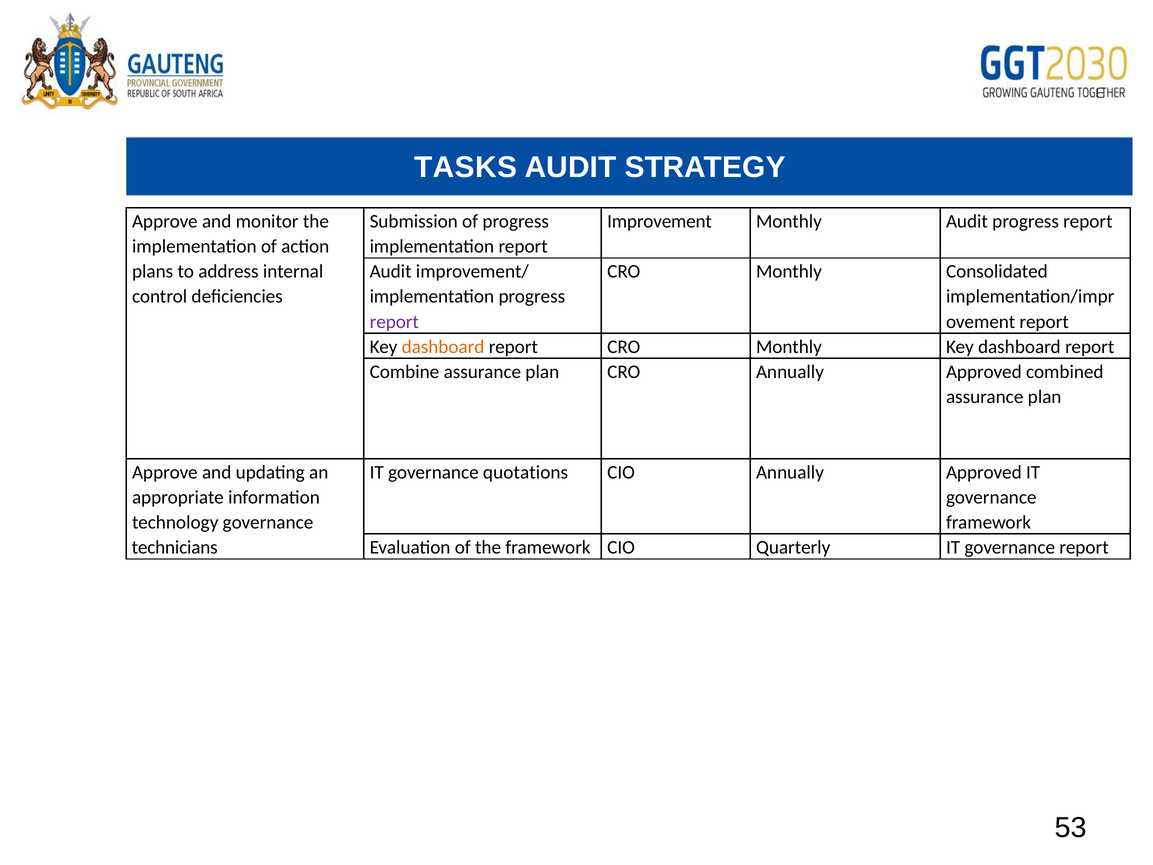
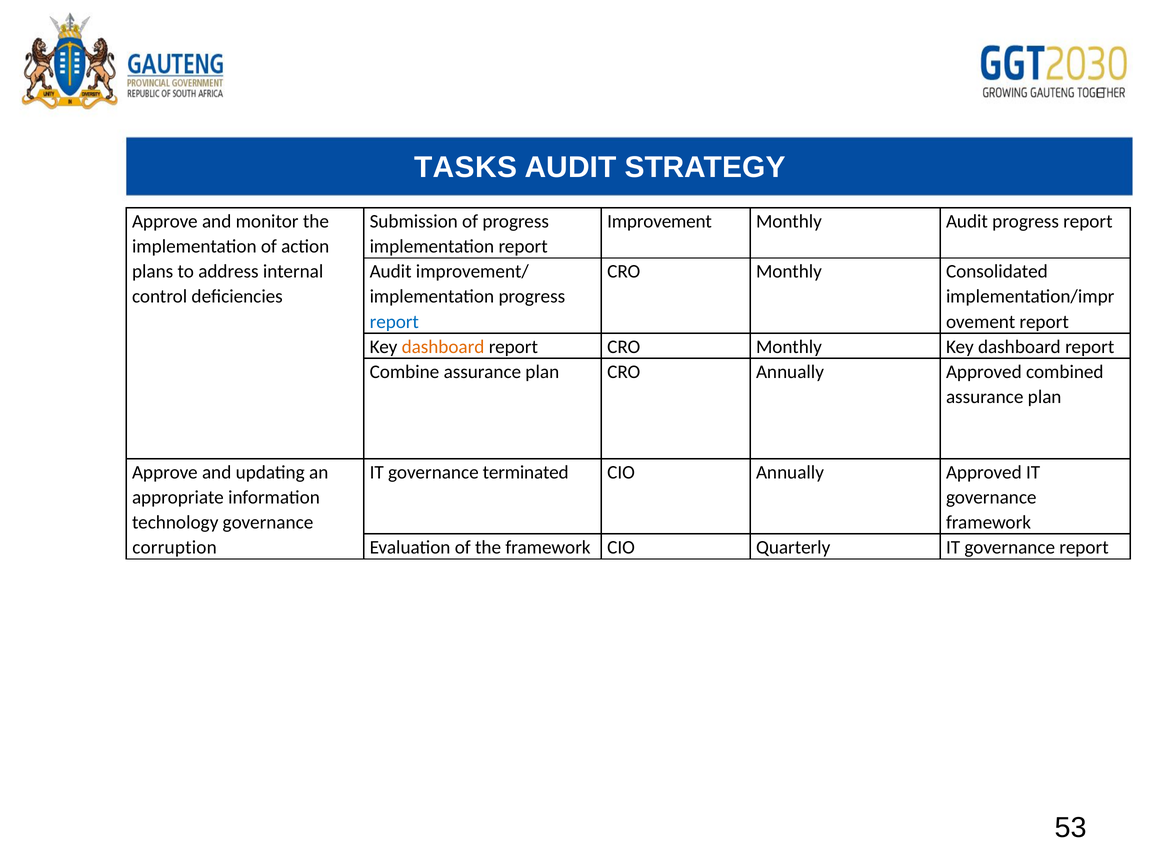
report colour: purple -> blue (394, 322)
quotations: quotations -> terminated (526, 472)
technicians: technicians -> corruption (174, 547)
